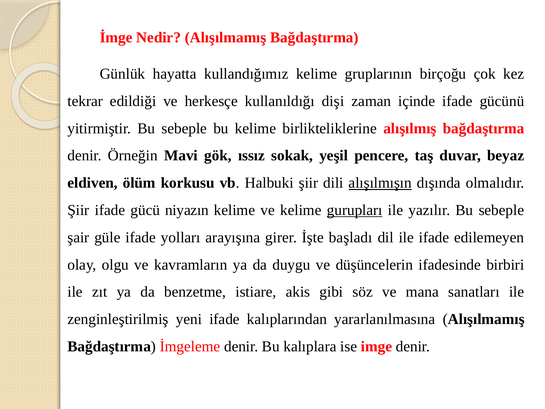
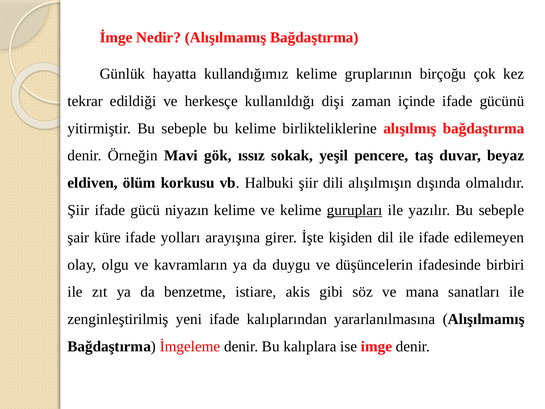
alışılmışın underline: present -> none (380, 183)
güle: güle -> küre (108, 237)
başladı: başladı -> kişiden (351, 237)
